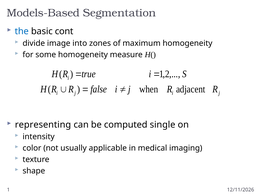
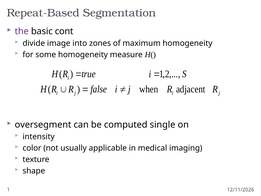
Models-Based: Models-Based -> Repeat-Based (43, 13)
the colour: blue -> purple (22, 31)
representing: representing -> oversegment (43, 124)
